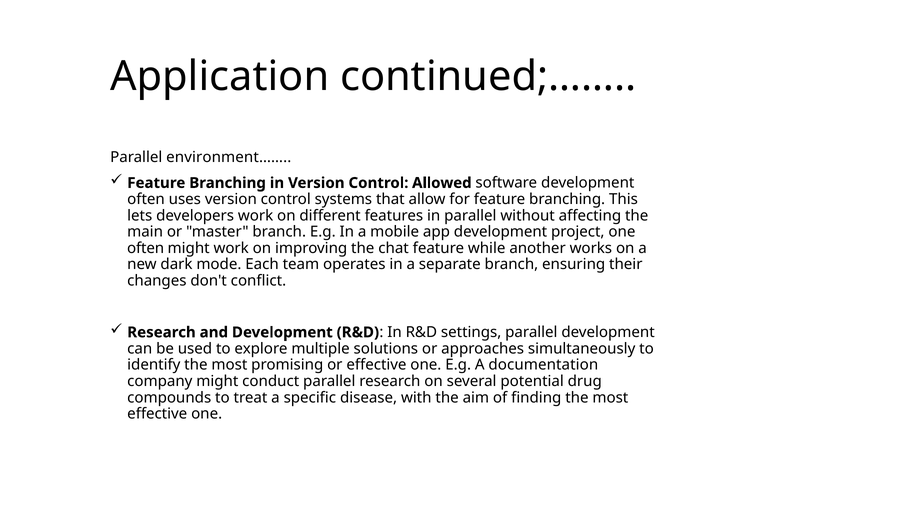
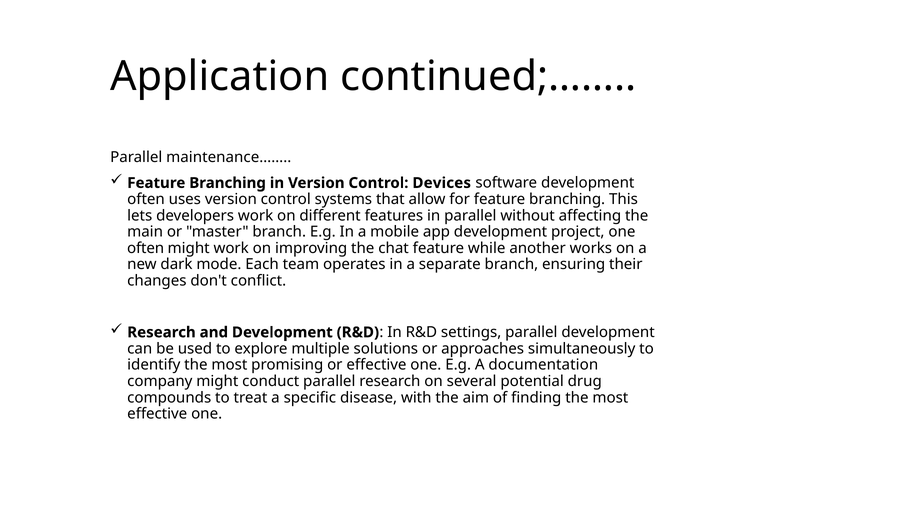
environment……: environment…… -> maintenance…… (229, 157)
Allowed: Allowed -> Devices (442, 183)
